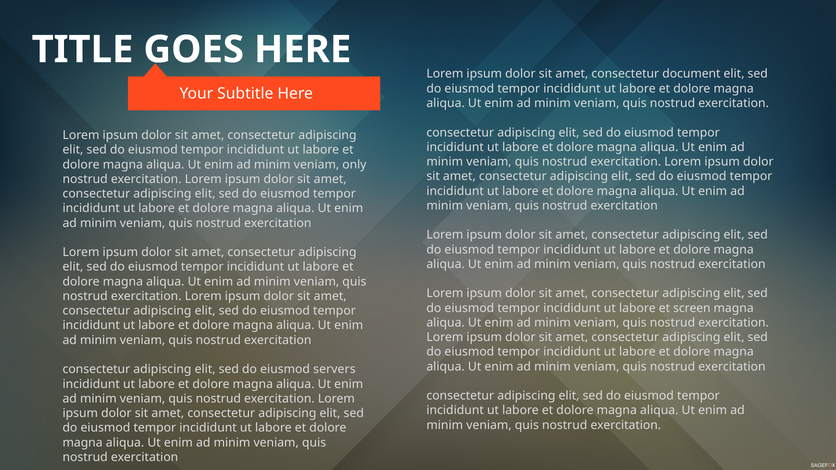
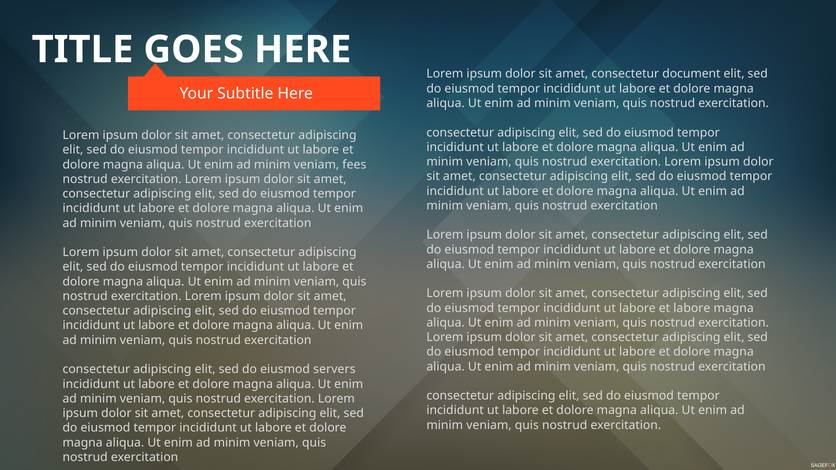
only: only -> fees (354, 165)
et screen: screen -> labore (692, 308)
